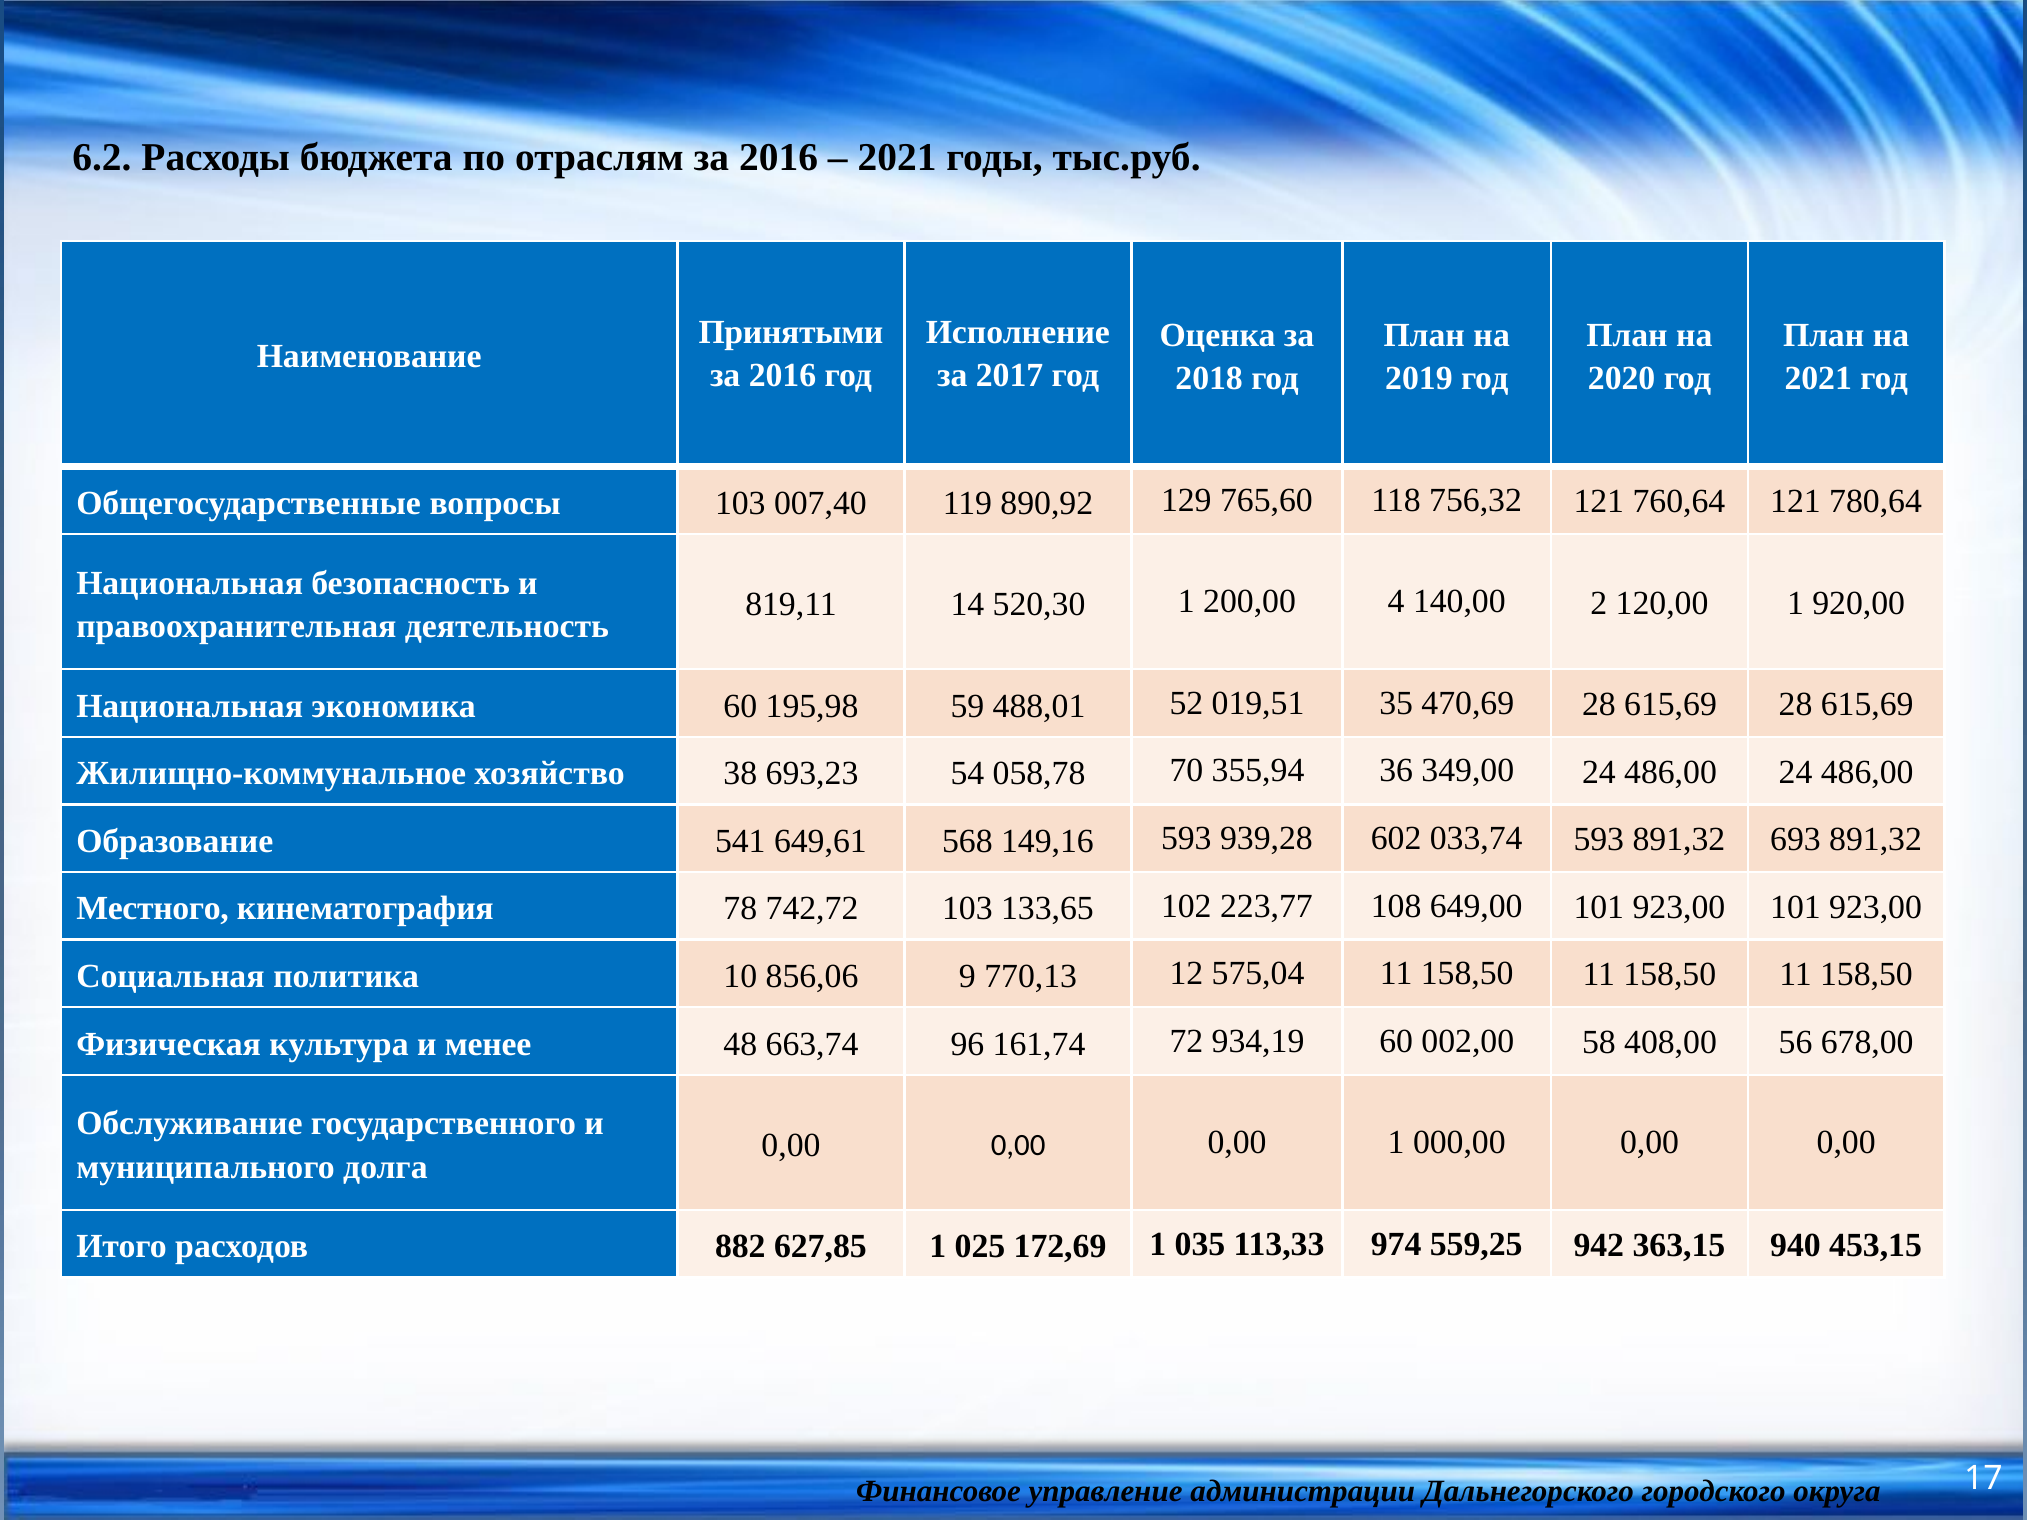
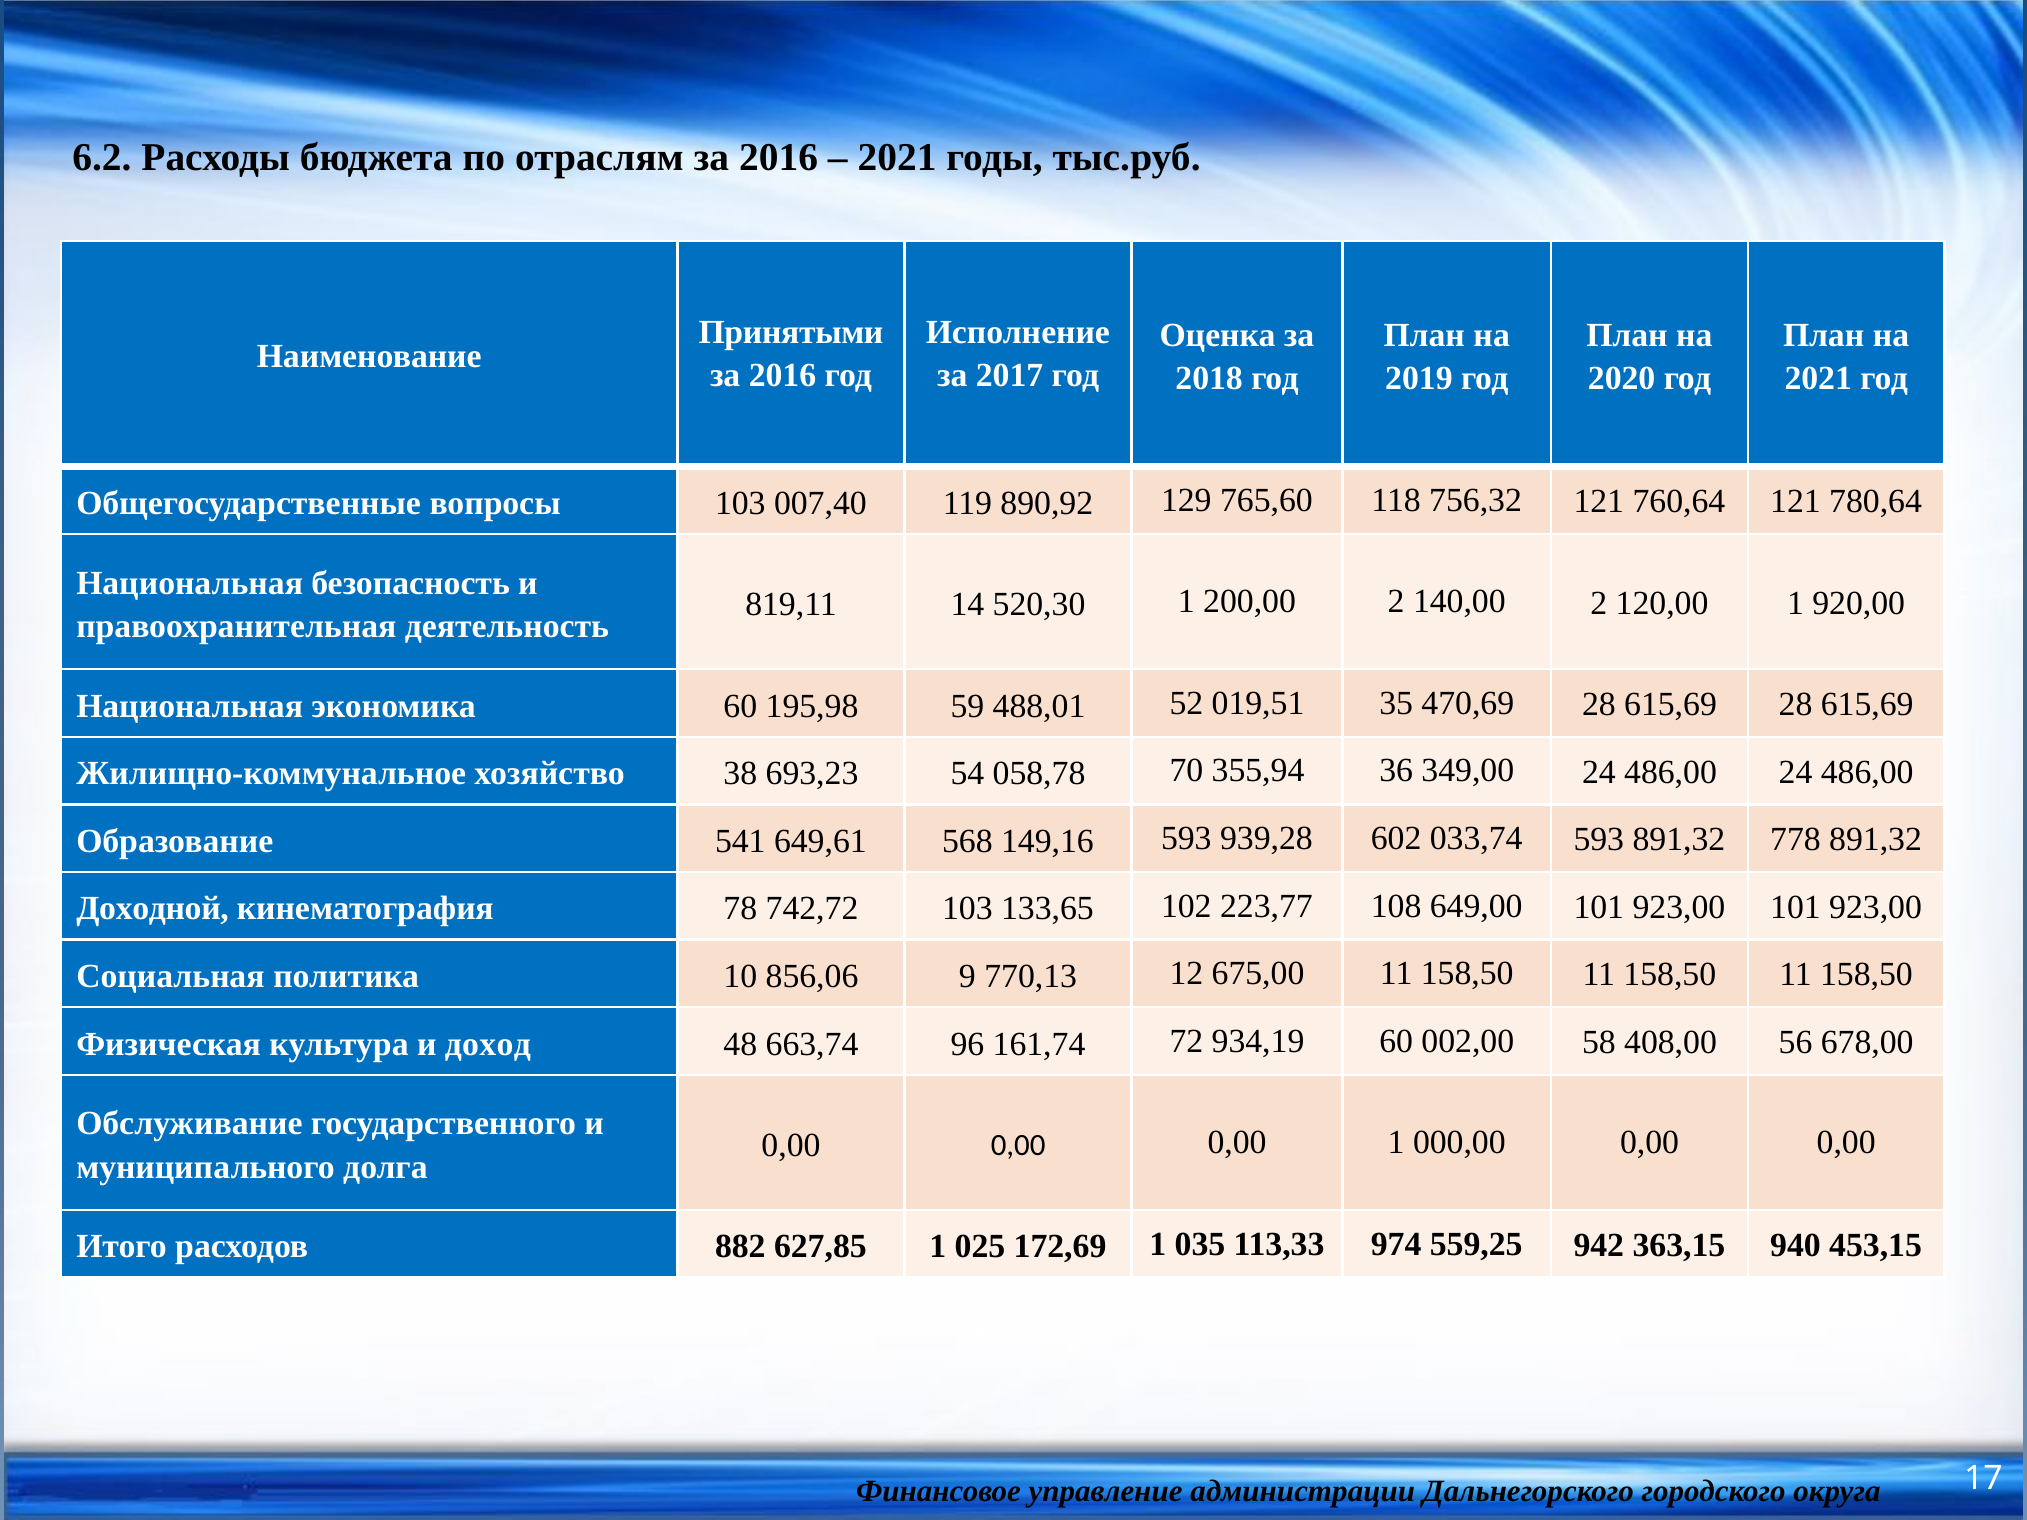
200,00 4: 4 -> 2 (1396, 602)
693: 693 -> 778 (1795, 840)
Местного: Местного -> Доходной (153, 909)
575,04: 575,04 -> 675,00 (1258, 974)
менее: менее -> доход (488, 1044)
